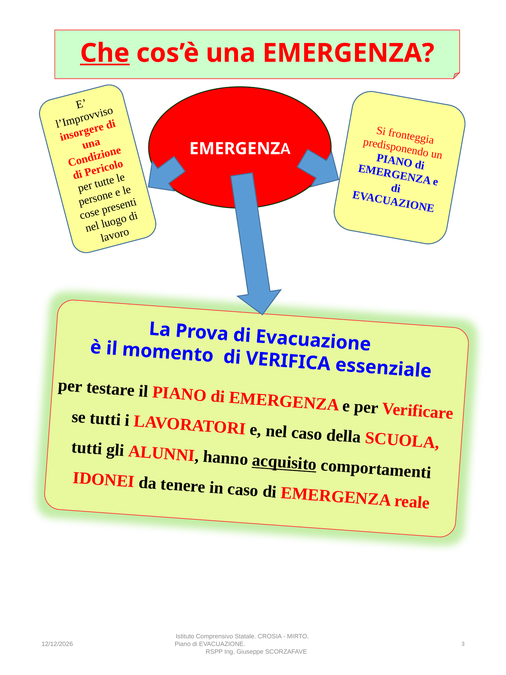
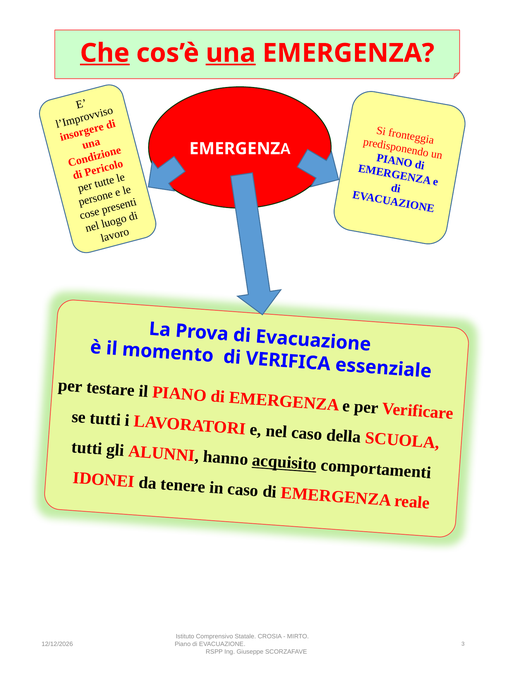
una underline: none -> present (231, 53)
